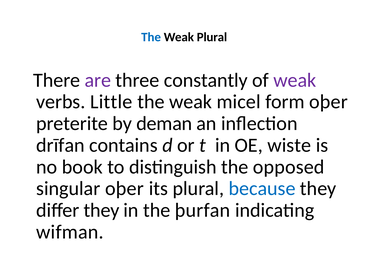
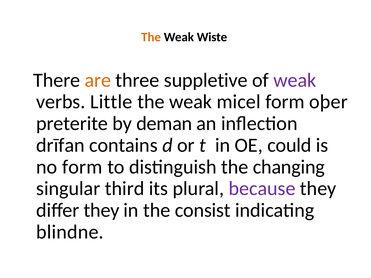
The colour: blue -> orange (151, 37)
Weak Plural: Plural -> Wiste (212, 37)
are colour: purple -> orange (98, 80)
constantly: constantly -> suppletive (206, 80)
wiste: wiste -> could (289, 145)
no book: book -> form (82, 167)
opposed: opposed -> changing (289, 167)
singular oþer: oþer -> third (125, 189)
because colour: blue -> purple (262, 189)
þurfan: þurfan -> consist (203, 210)
wifman: wifman -> blindne (70, 232)
